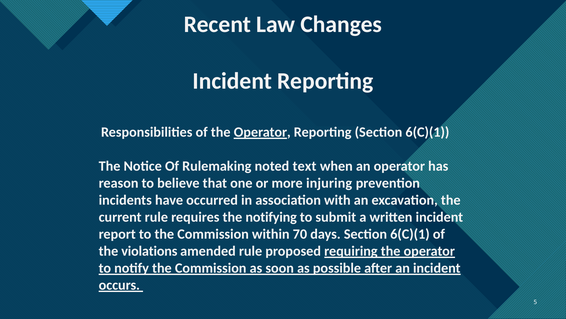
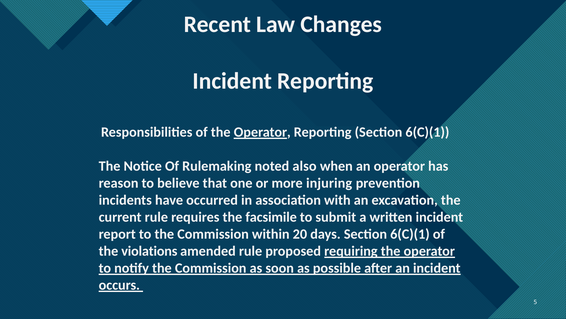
text: text -> also (305, 166)
notifying: notifying -> facsimile (271, 217)
70: 70 -> 20 (300, 234)
